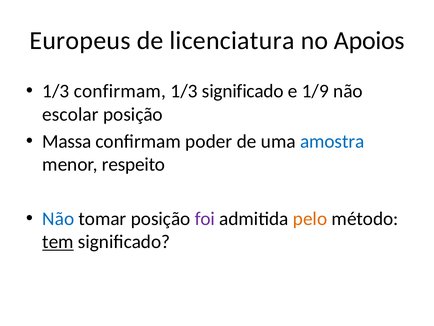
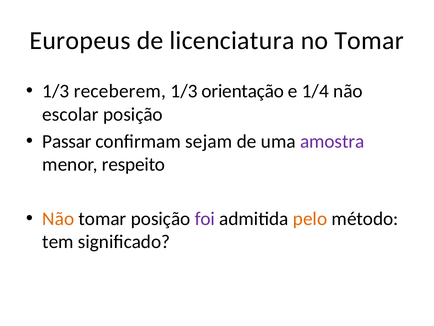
no Apoios: Apoios -> Tomar (369, 40)
1/3 confirmam: confirmam -> receberem (120, 91)
1/3 significado: significado -> orientação (243, 91)
1/9: 1/9 -> 1/4 (315, 91)
Massa: Massa -> Passar (67, 141)
poder: poder -> sejam (209, 141)
amostra colour: blue -> purple (332, 141)
Não colour: blue -> orange (58, 218)
tem underline: present -> none (58, 242)
